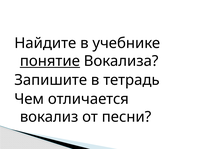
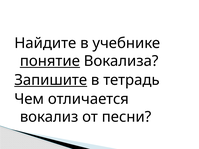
Запишите underline: none -> present (51, 80)
